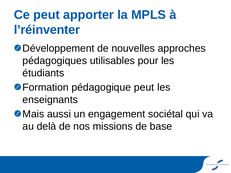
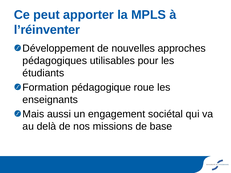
pédagogique peut: peut -> roue (144, 87)
